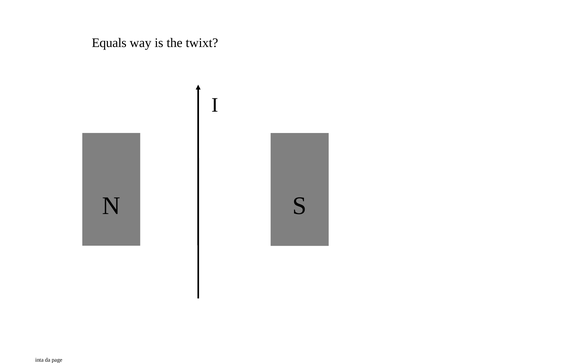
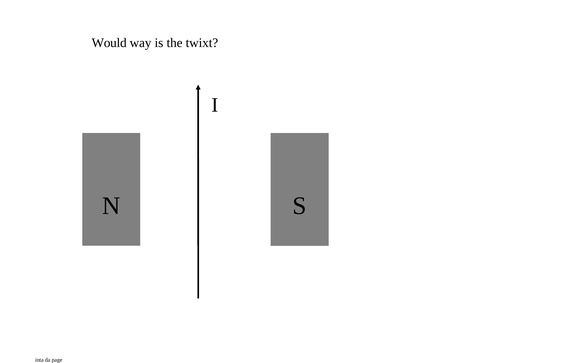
Equals: Equals -> Would (109, 43)
